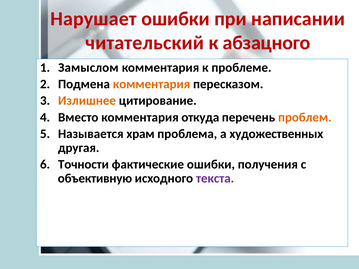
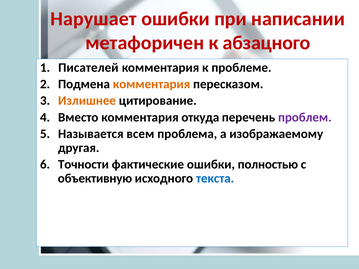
читательский: читательский -> метафоричен (145, 43)
Замыслом: Замыслом -> Писателей (88, 68)
проблем colour: orange -> purple (305, 117)
храм: храм -> всем (140, 134)
художественных: художественных -> изображаемому (276, 134)
получения: получения -> полностью (268, 164)
текста colour: purple -> blue (215, 178)
